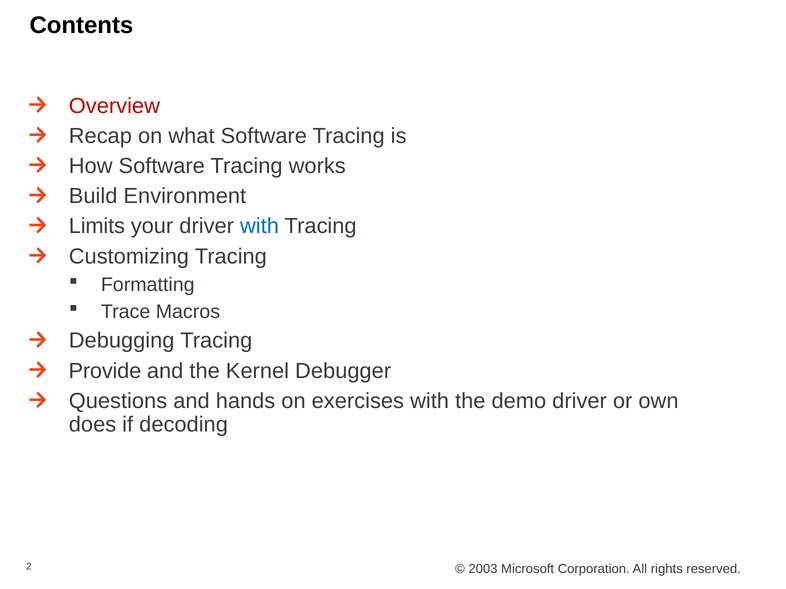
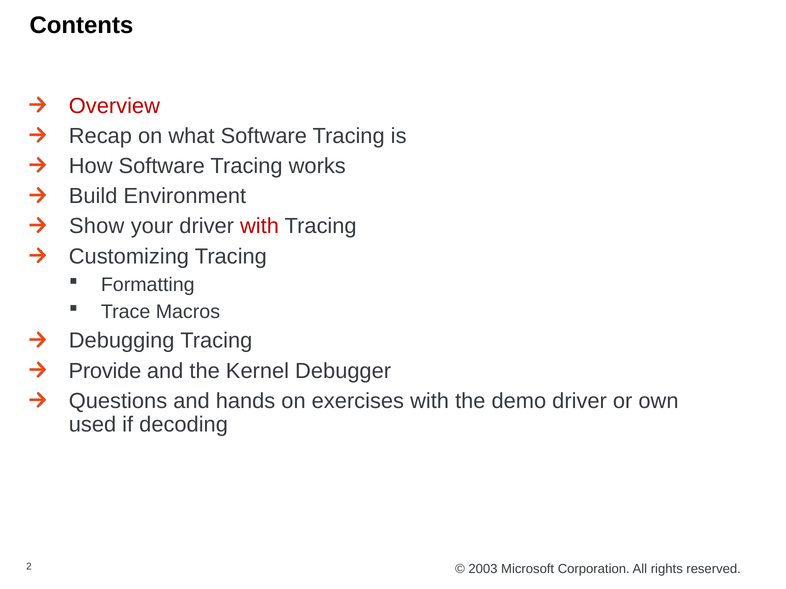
Limits: Limits -> Show (97, 226)
with colour: blue -> red (259, 226)
does: does -> used (93, 425)
